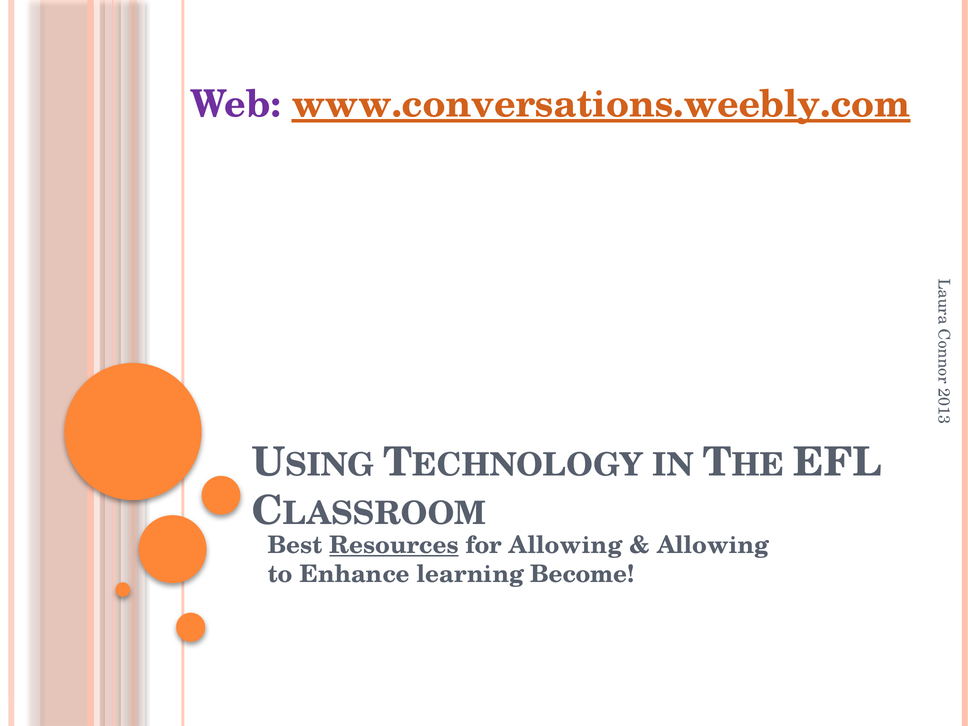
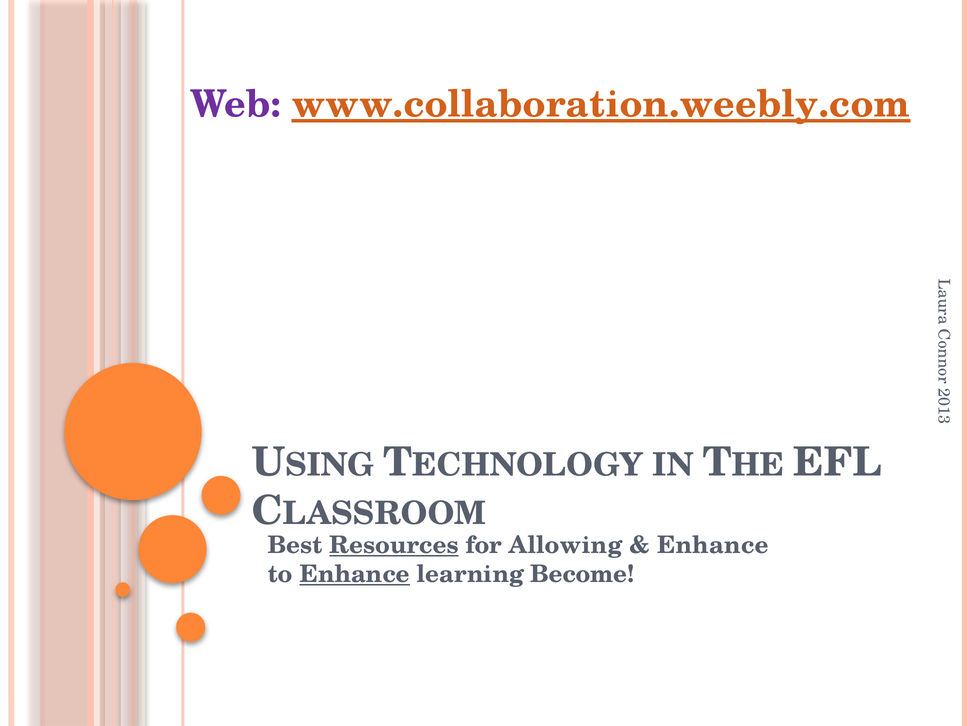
www.conversations.weebly.com: www.conversations.weebly.com -> www.collaboration.weebly.com (601, 104)
Allowing: Allowing -> Enhance (713, 545)
Enhance underline: none -> present (355, 574)
